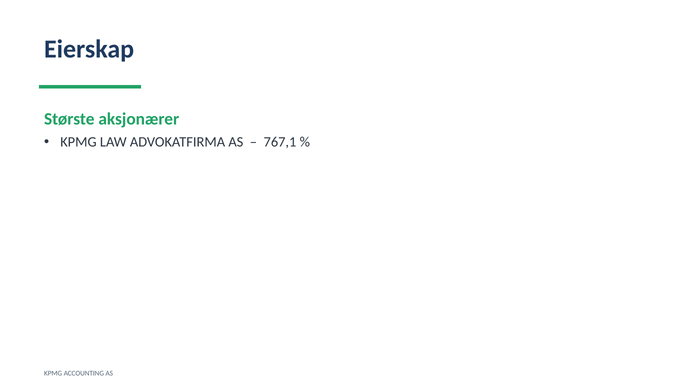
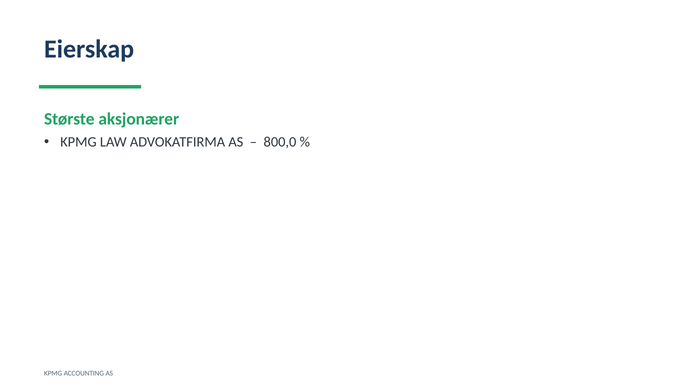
767,1: 767,1 -> 800,0 (280, 142)
